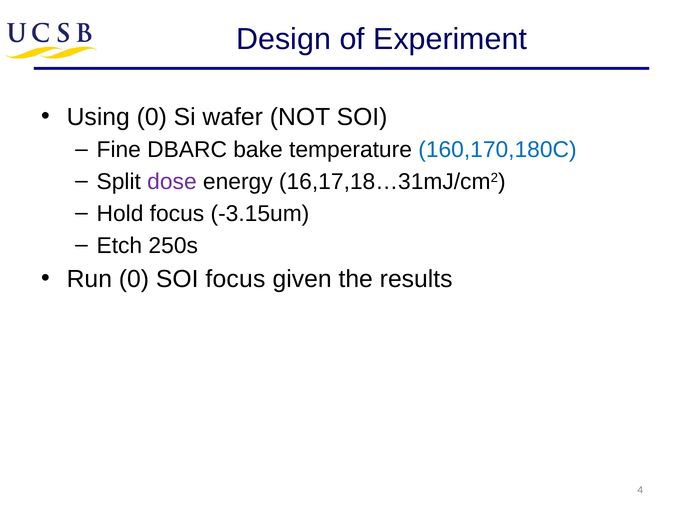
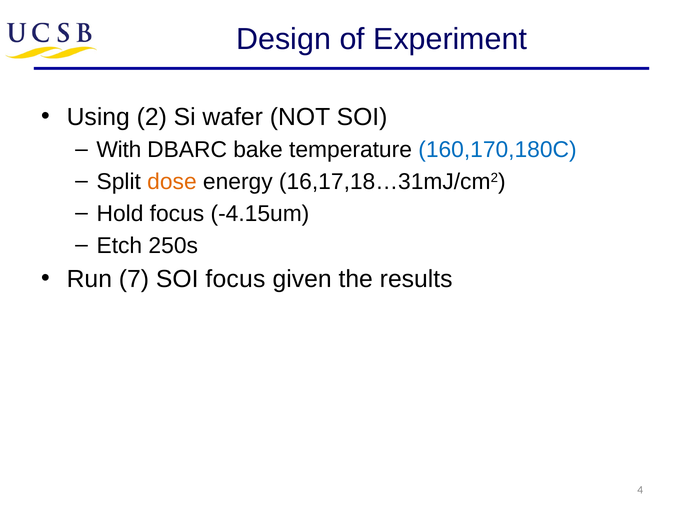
Using 0: 0 -> 2 (152, 117)
Fine: Fine -> With (119, 150)
dose colour: purple -> orange (172, 182)
-3.15um: -3.15um -> -4.15um (260, 214)
Run 0: 0 -> 7 (134, 279)
